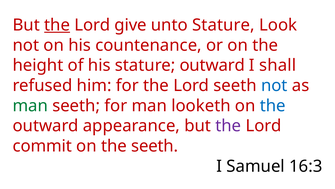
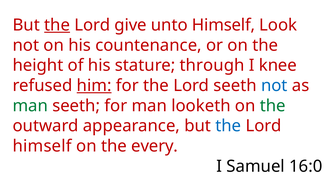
Stature: Stature -> Himself (224, 25)
stature outward: outward -> through (212, 65)
shall: shall -> knee (278, 65)
him underline: none -> present (94, 85)
the colour: blue -> green (273, 105)
the colour: purple -> blue (228, 126)
commit: commit -> himself (42, 146)
the seeth: seeth -> every (155, 146)
16:3: 16:3 -> 16:0 (306, 166)
